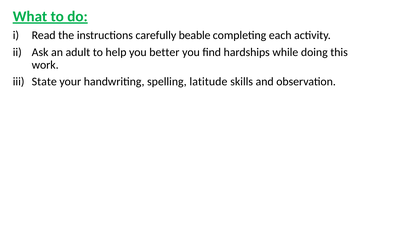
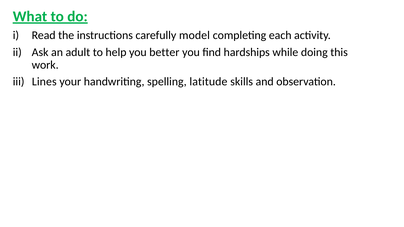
beable: beable -> model (194, 35)
State: State -> Lines (44, 82)
